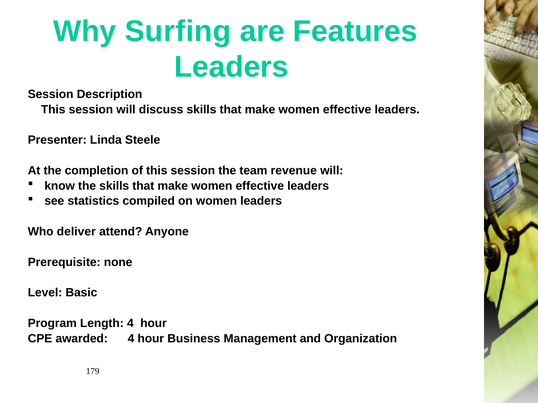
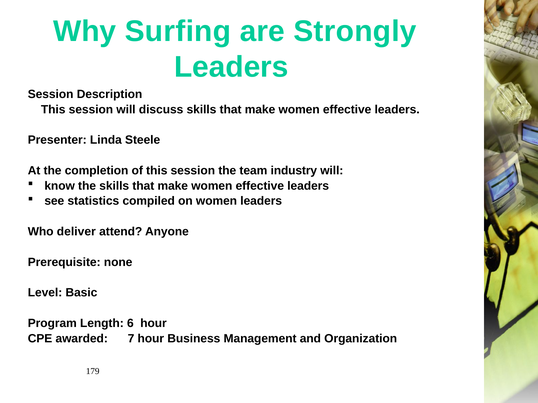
Features: Features -> Strongly (355, 31)
revenue: revenue -> industry (294, 171)
Length 4: 4 -> 6 (130, 324)
awarded 4: 4 -> 7 (131, 339)
